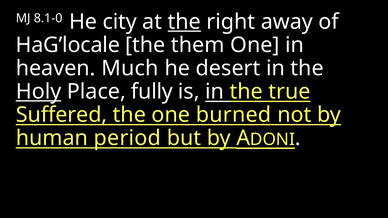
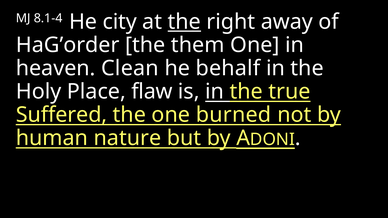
8.1-0: 8.1-0 -> 8.1-4 (48, 18)
HaG’locale: HaG’locale -> HaG’order (68, 45)
Much: Much -> Clean (130, 68)
desert: desert -> behalf (228, 68)
Holy underline: present -> none (39, 92)
fully: fully -> flaw (152, 92)
period: period -> nature (127, 138)
